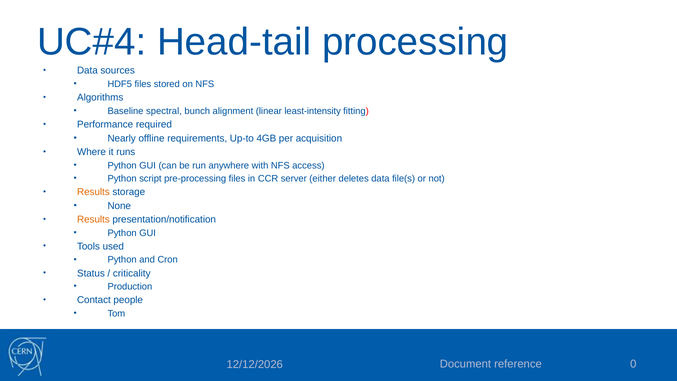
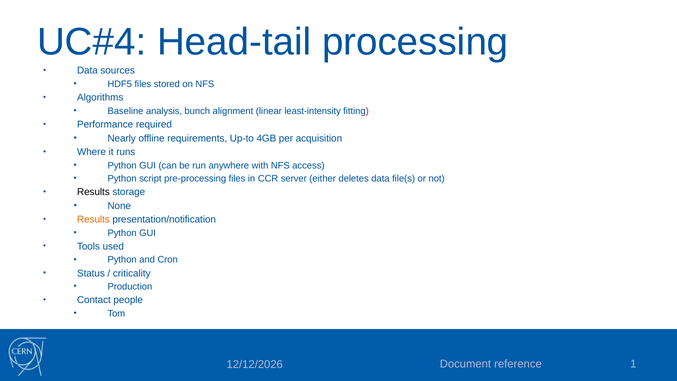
spectral: spectral -> analysis (164, 111)
Results colour: orange -> black (93, 192)
0: 0 -> 1 (633, 364)
